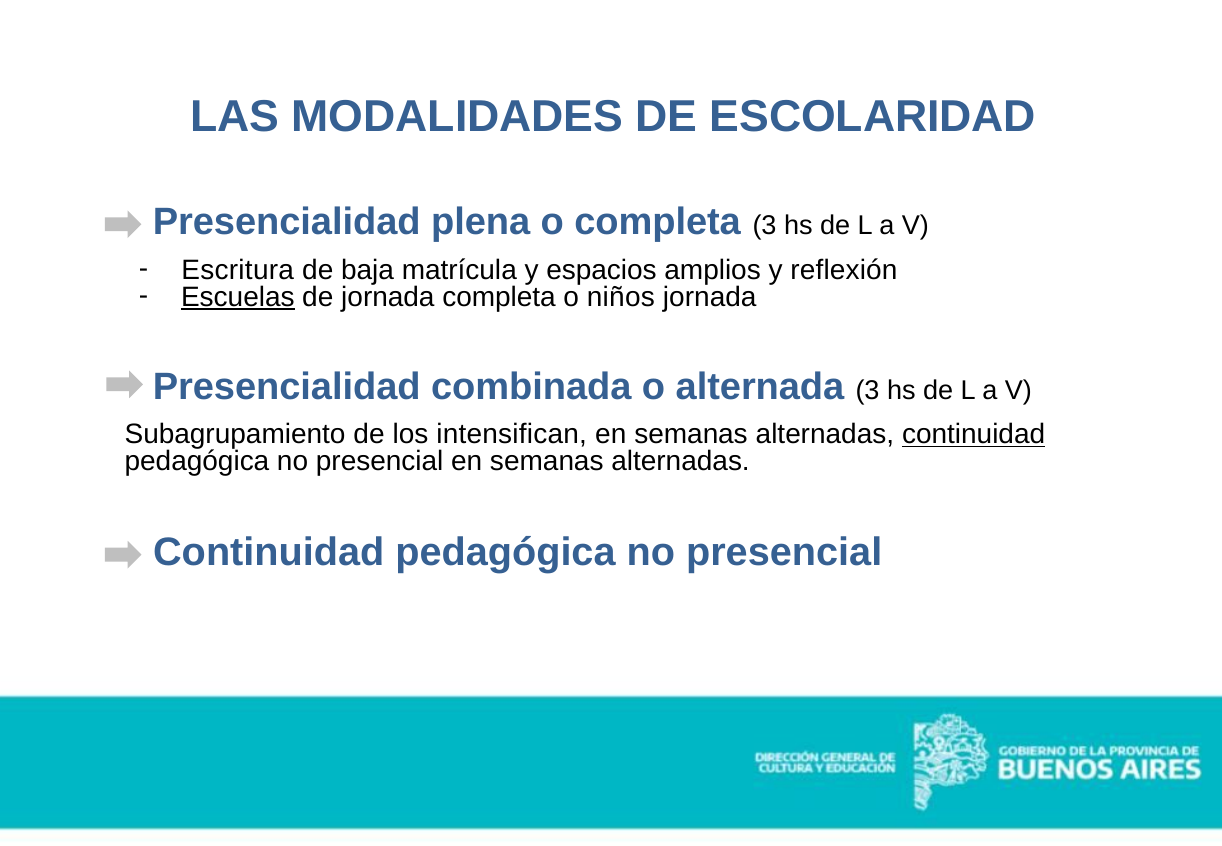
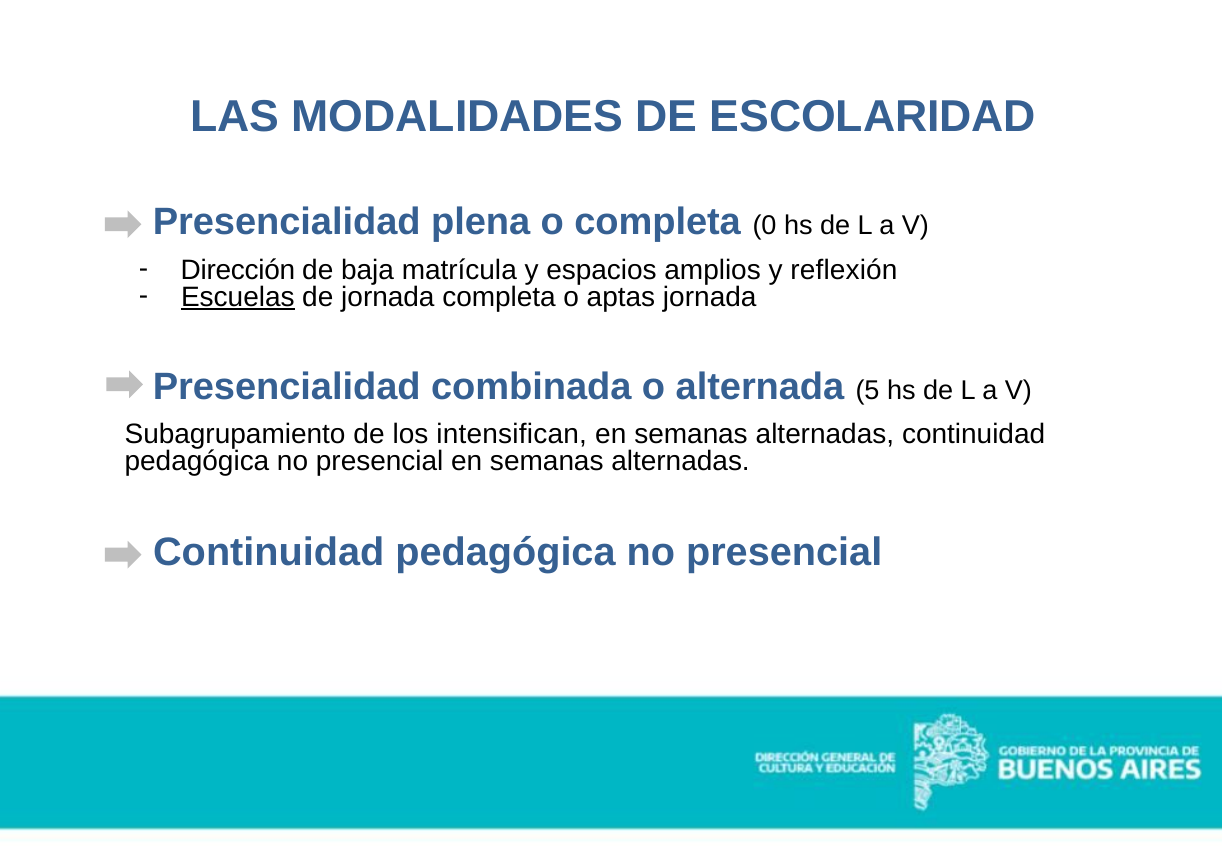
completa 3: 3 -> 0 (765, 226)
Escritura: Escritura -> Dirección (238, 270)
niños: niños -> aptas (621, 297)
alternada 3: 3 -> 5 (868, 390)
continuidad underline: present -> none (974, 434)
